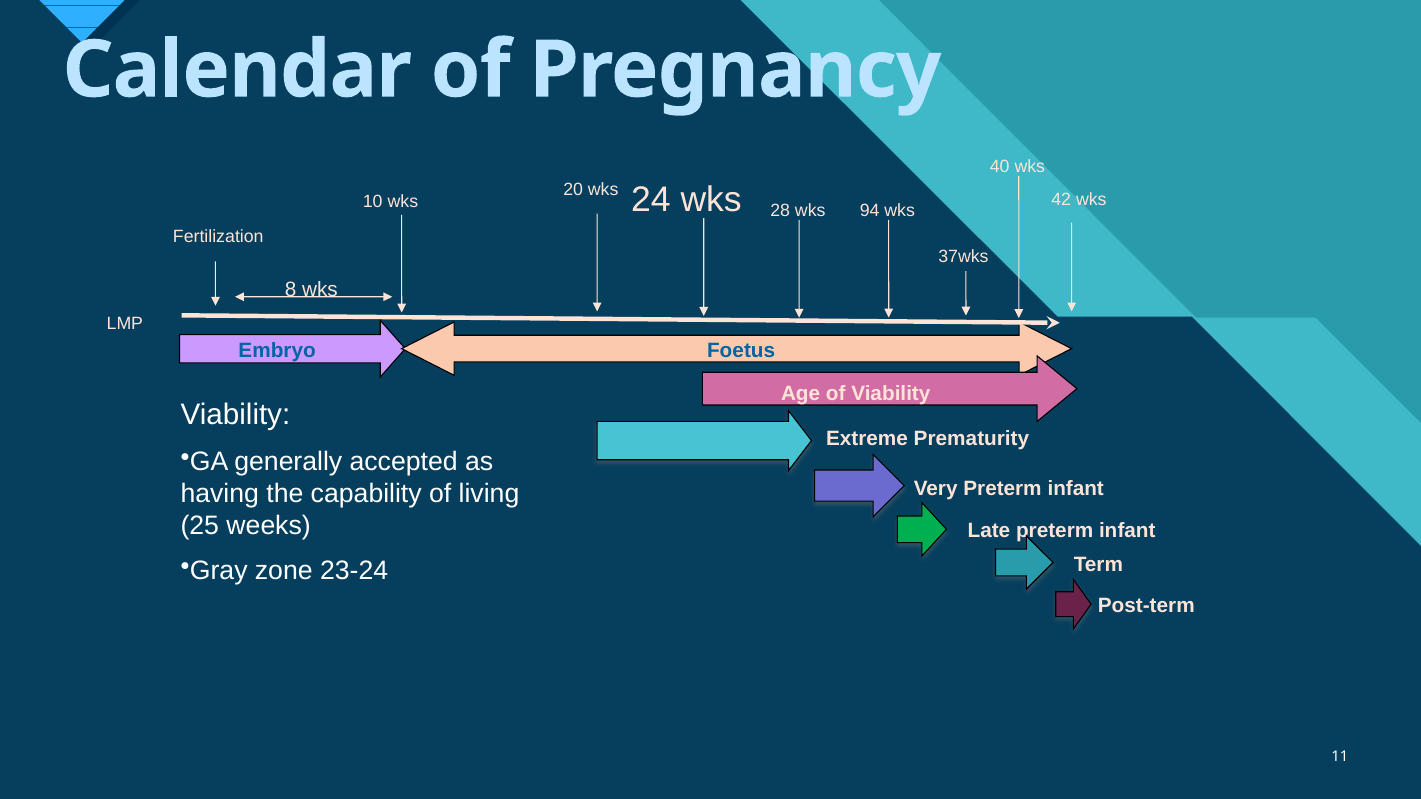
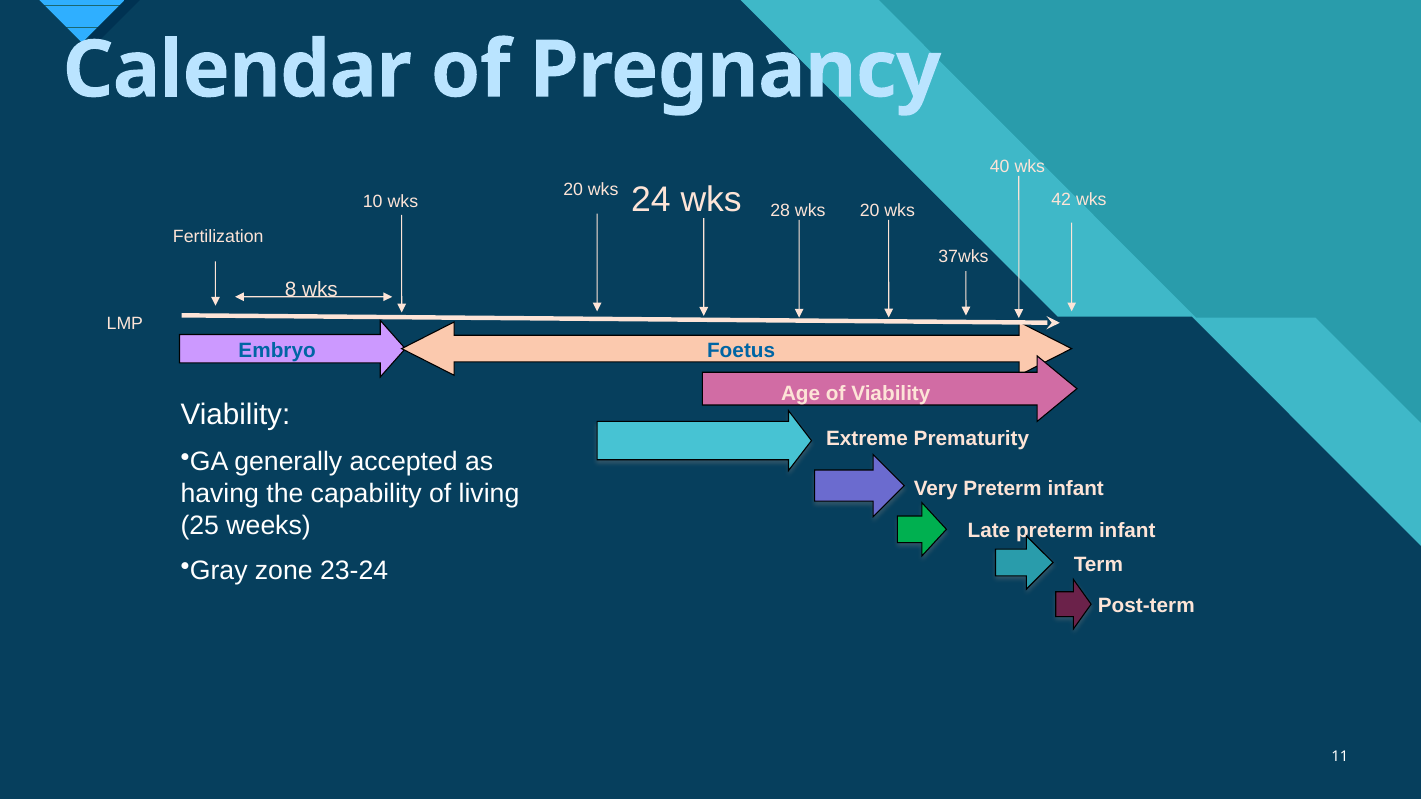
28 wks 94: 94 -> 20 (870, 210)
